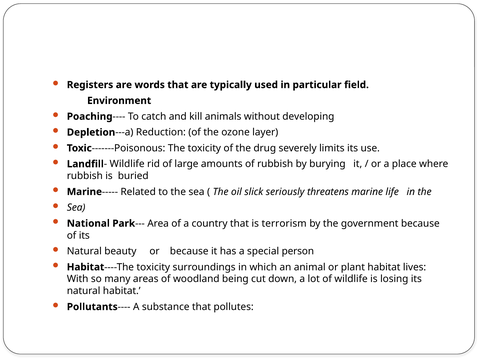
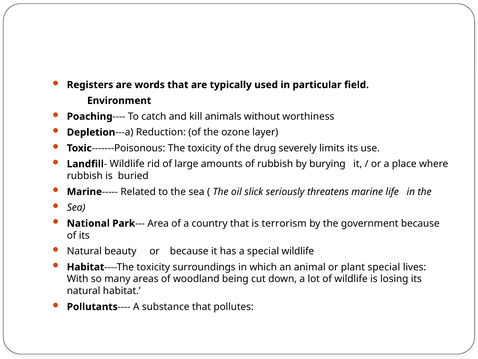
developing: developing -> worthiness (308, 116)
special person: person -> wildlife (298, 251)
plant habitat: habitat -> special (384, 267)
